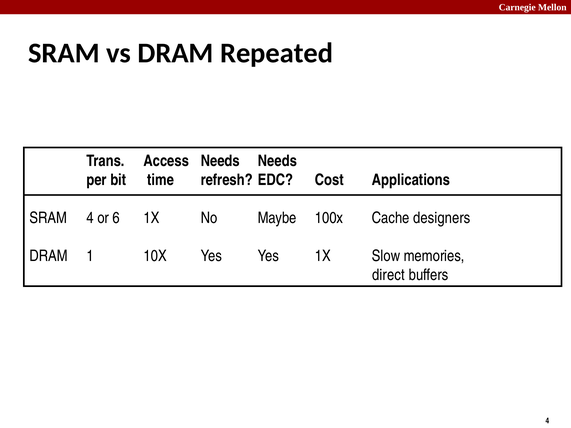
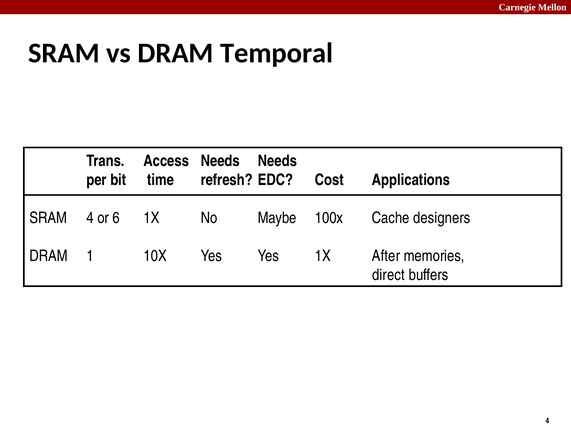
Repeated: Repeated -> Temporal (277, 53)
Slow: Slow -> After (386, 256)
